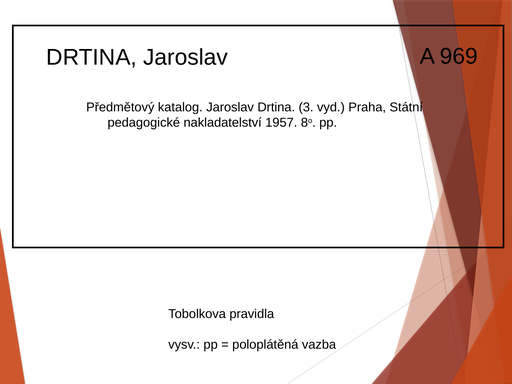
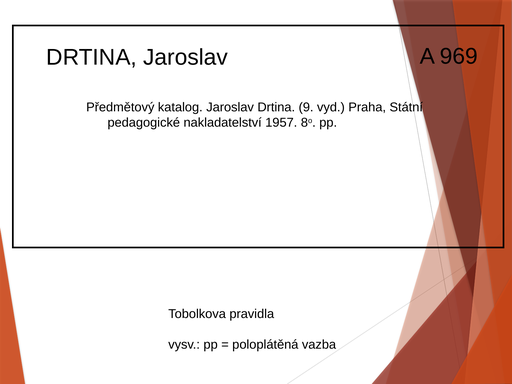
3: 3 -> 9 (306, 107)
